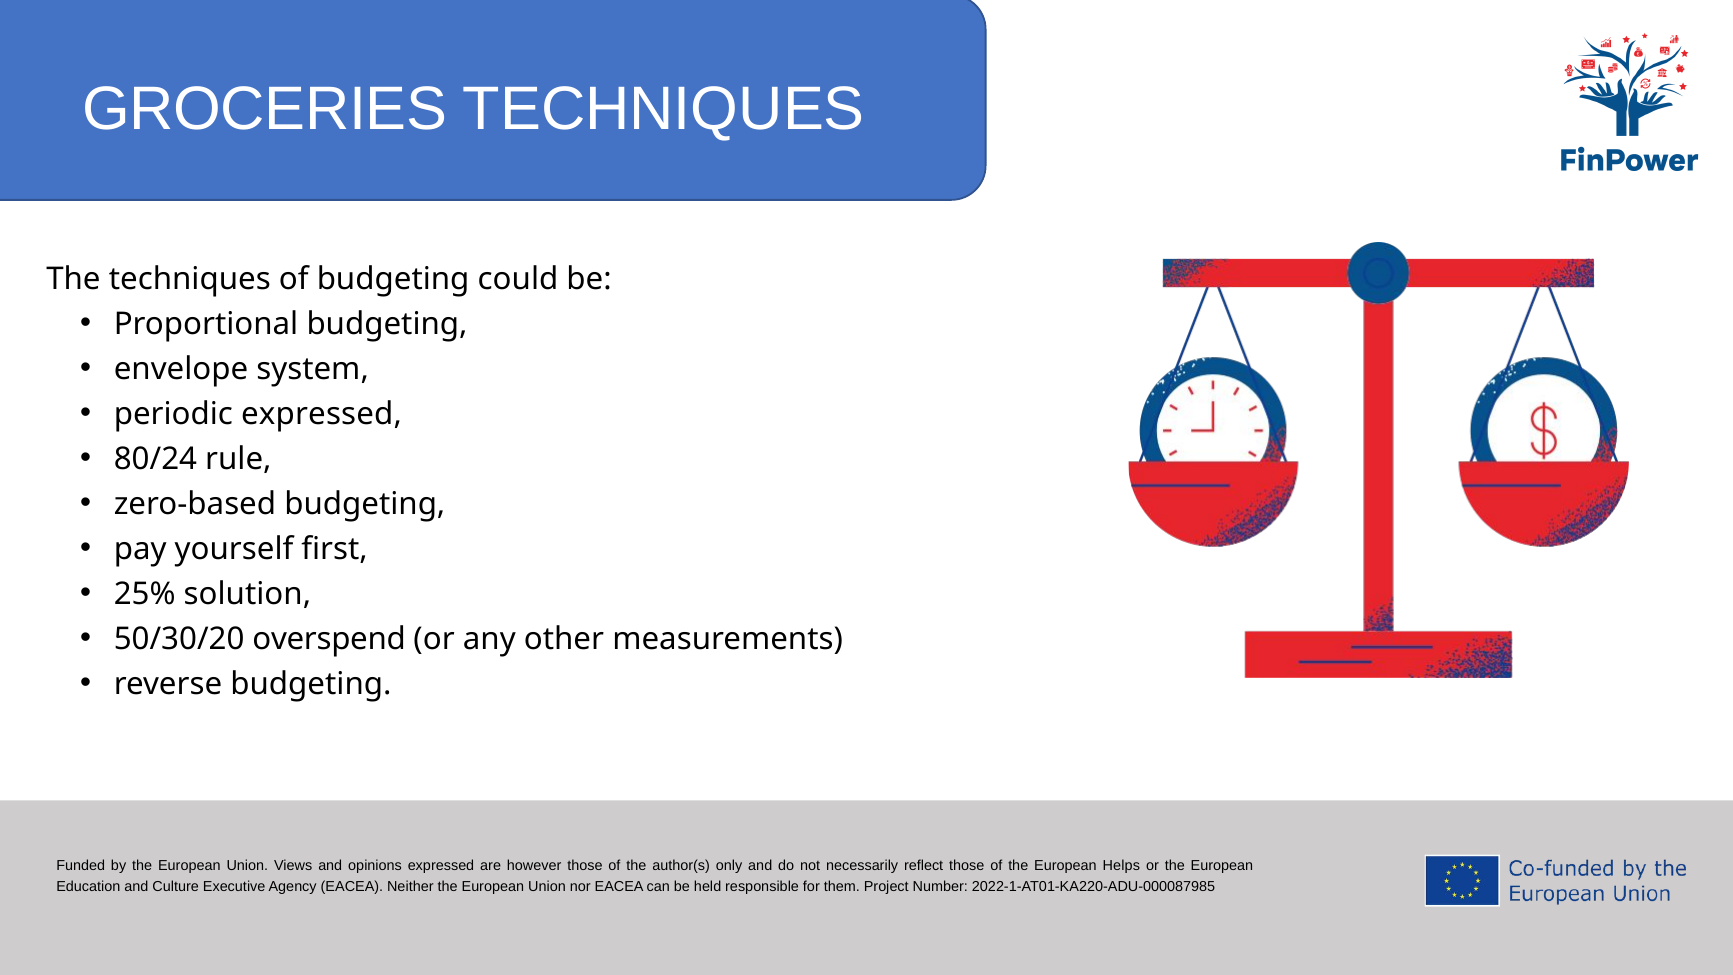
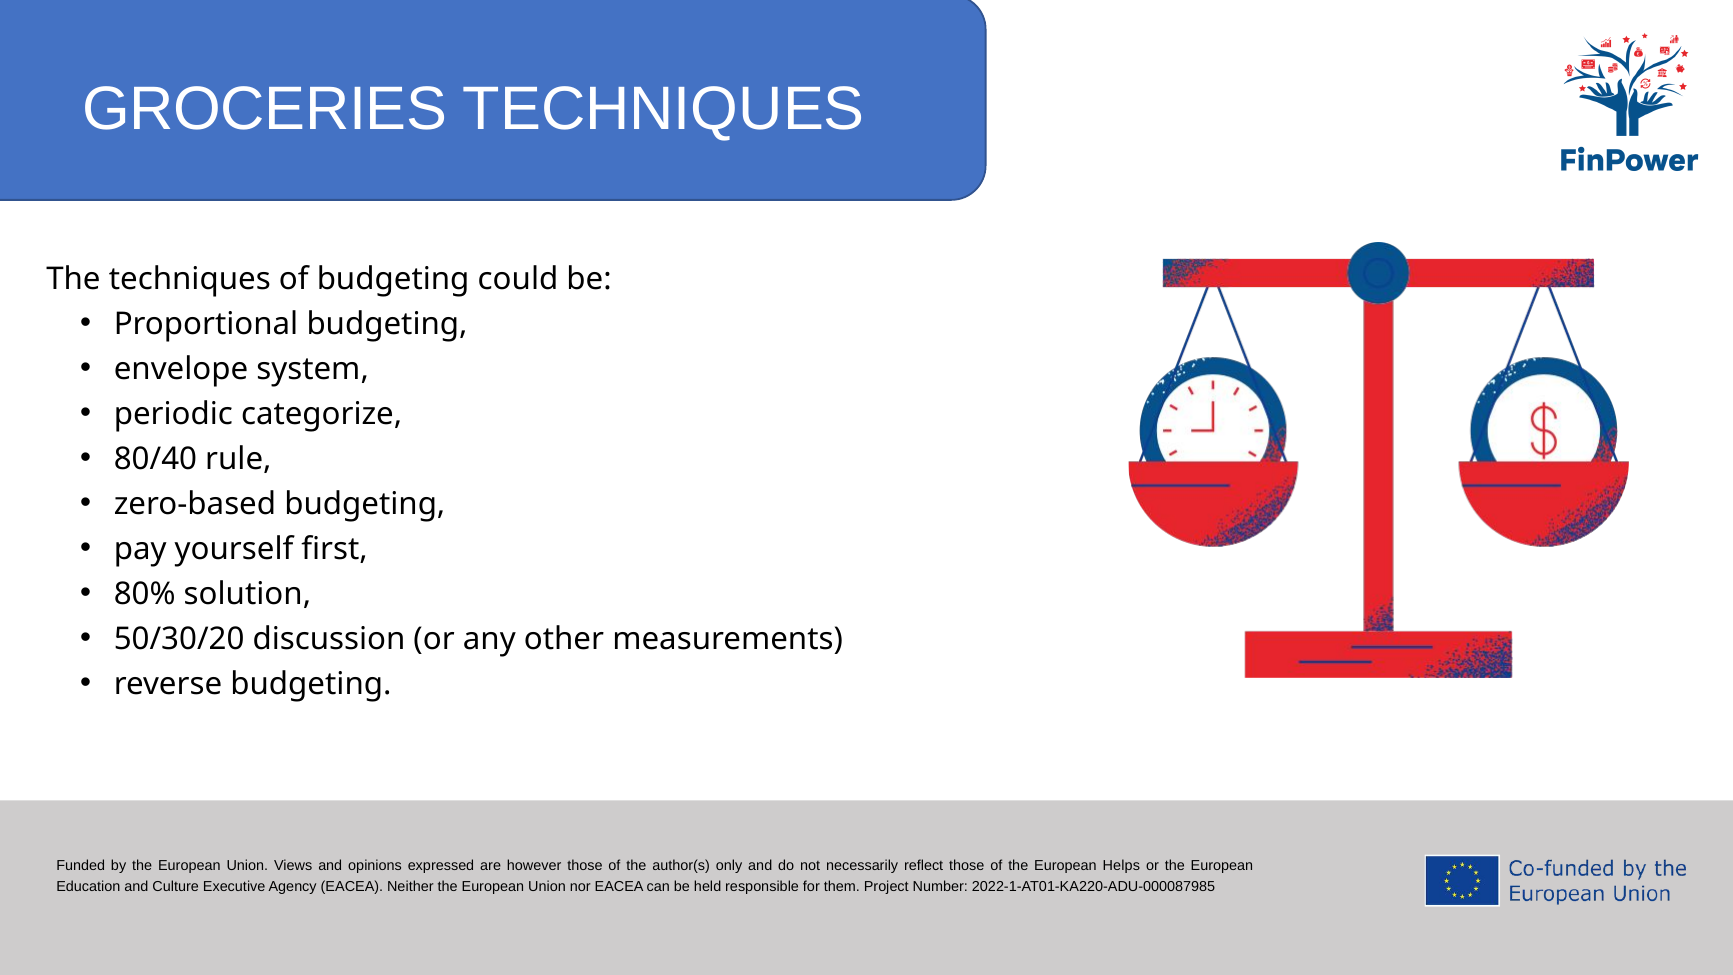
periodic expressed: expressed -> categorize (322, 414)
80/24: 80/24 -> 80/40 (155, 459)
25%: 25% -> 80% (145, 594)
overspend: overspend -> discussion (329, 639)
